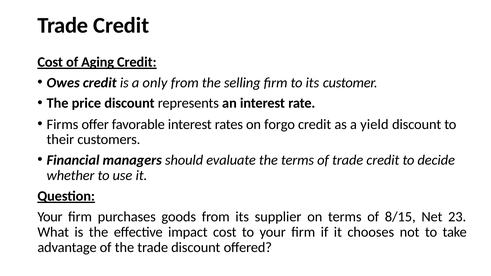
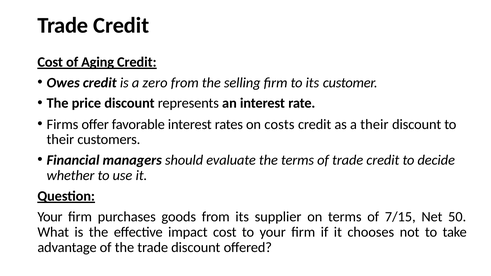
only: only -> zero (155, 83)
forgo: forgo -> costs (279, 124)
a yield: yield -> their (374, 124)
8/15: 8/15 -> 7/15 (400, 217)
23: 23 -> 50 (457, 217)
